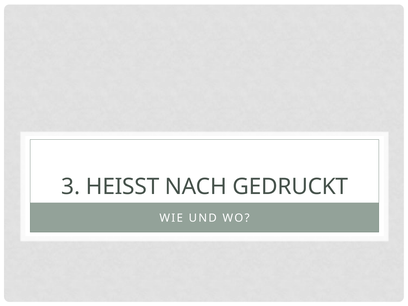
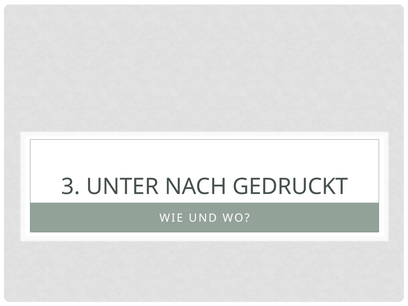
HEISST: HEISST -> UNTER (123, 187)
